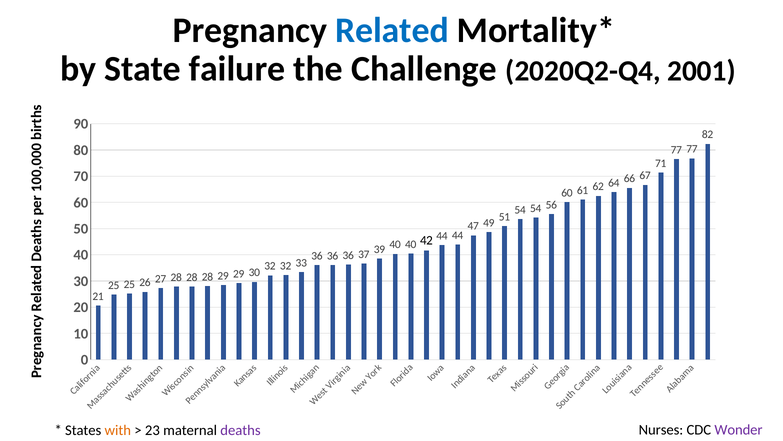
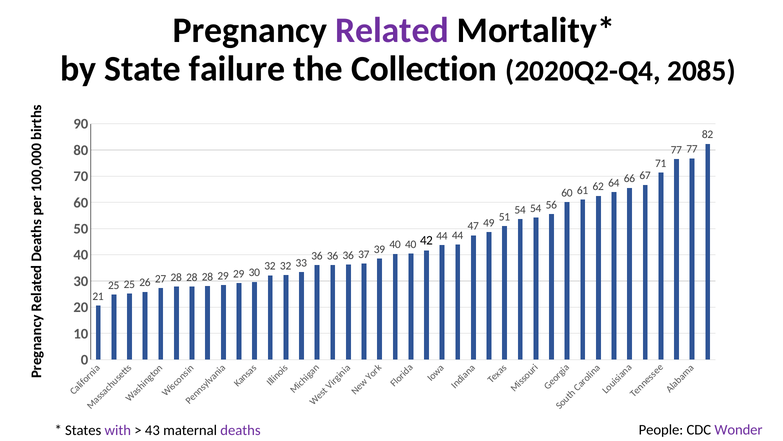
Related colour: blue -> purple (392, 30)
Challenge: Challenge -> Collection (424, 69)
2001: 2001 -> 2085 (701, 71)
Nurses: Nurses -> People (661, 429)
with colour: orange -> purple (118, 430)
23: 23 -> 43 (152, 430)
